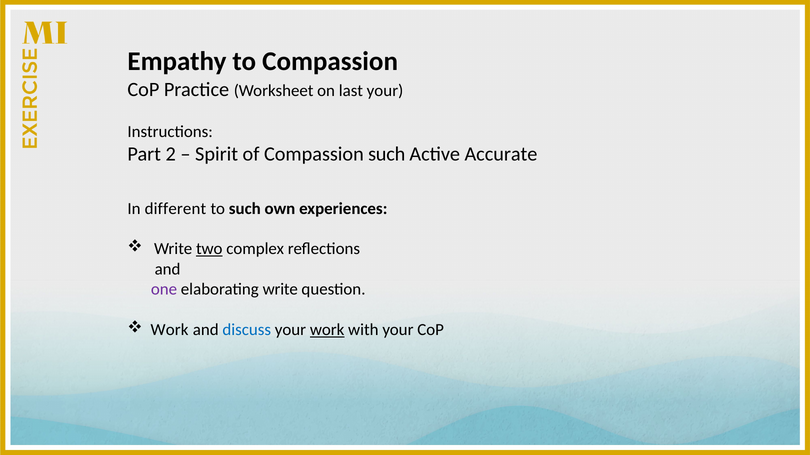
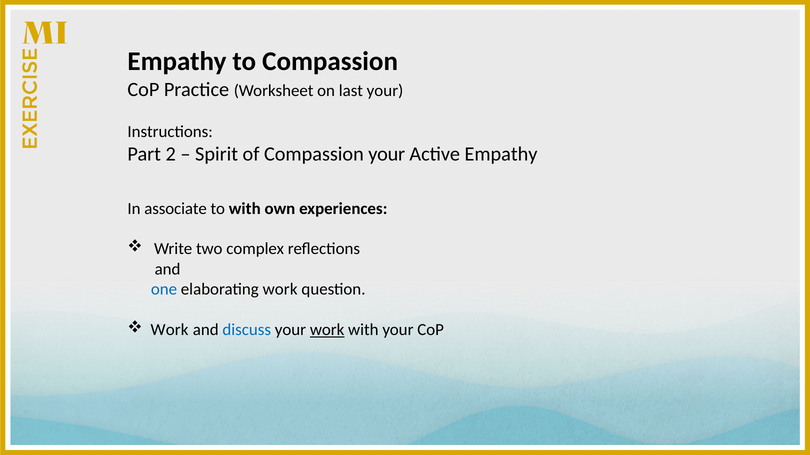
Compassion such: such -> your (387, 154)
Active Accurate: Accurate -> Empathy (501, 154)
different: different -> associate (176, 209)
to such: such -> with (245, 209)
two underline: present -> none (209, 249)
one colour: purple -> blue (164, 290)
elaborating write: write -> work (280, 290)
